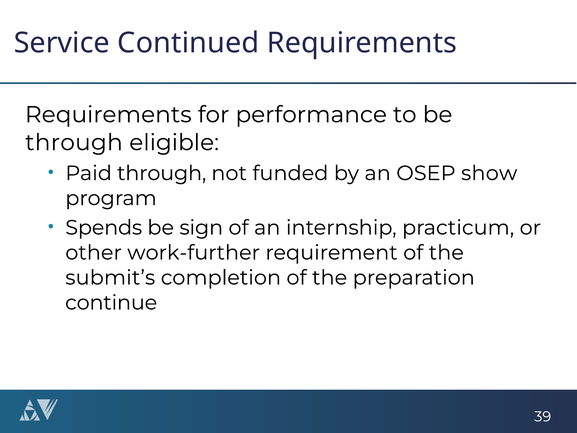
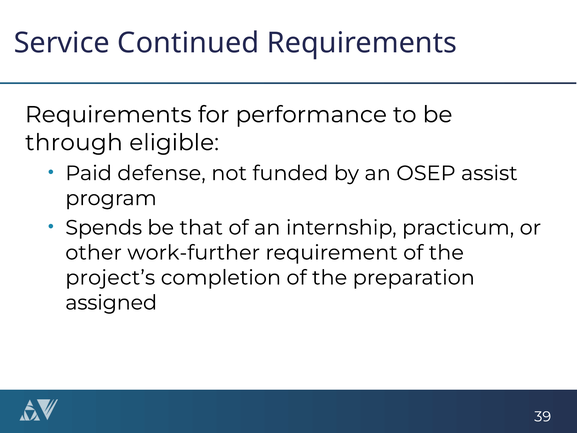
Paid through: through -> defense (162, 173)
show: show -> assist (489, 173)
sign: sign -> that (201, 228)
submit’s: submit’s -> project’s (110, 278)
continue: continue -> assigned (111, 303)
